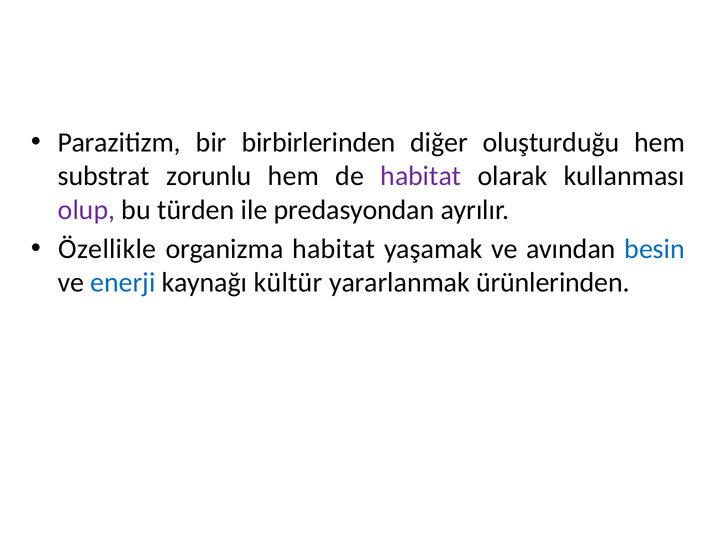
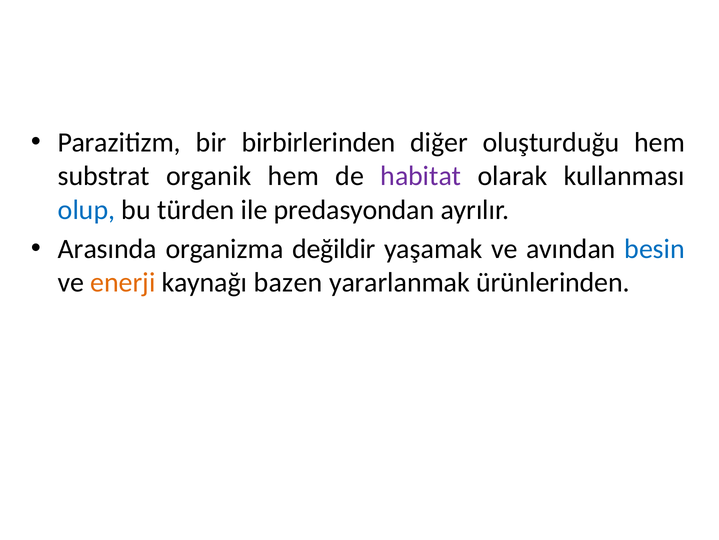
zorunlu: zorunlu -> organik (209, 176)
olup colour: purple -> blue (87, 210)
Özellikle: Özellikle -> Arasında (107, 249)
organizma habitat: habitat -> değildir (334, 249)
enerji colour: blue -> orange (123, 282)
kültür: kültür -> bazen (288, 282)
